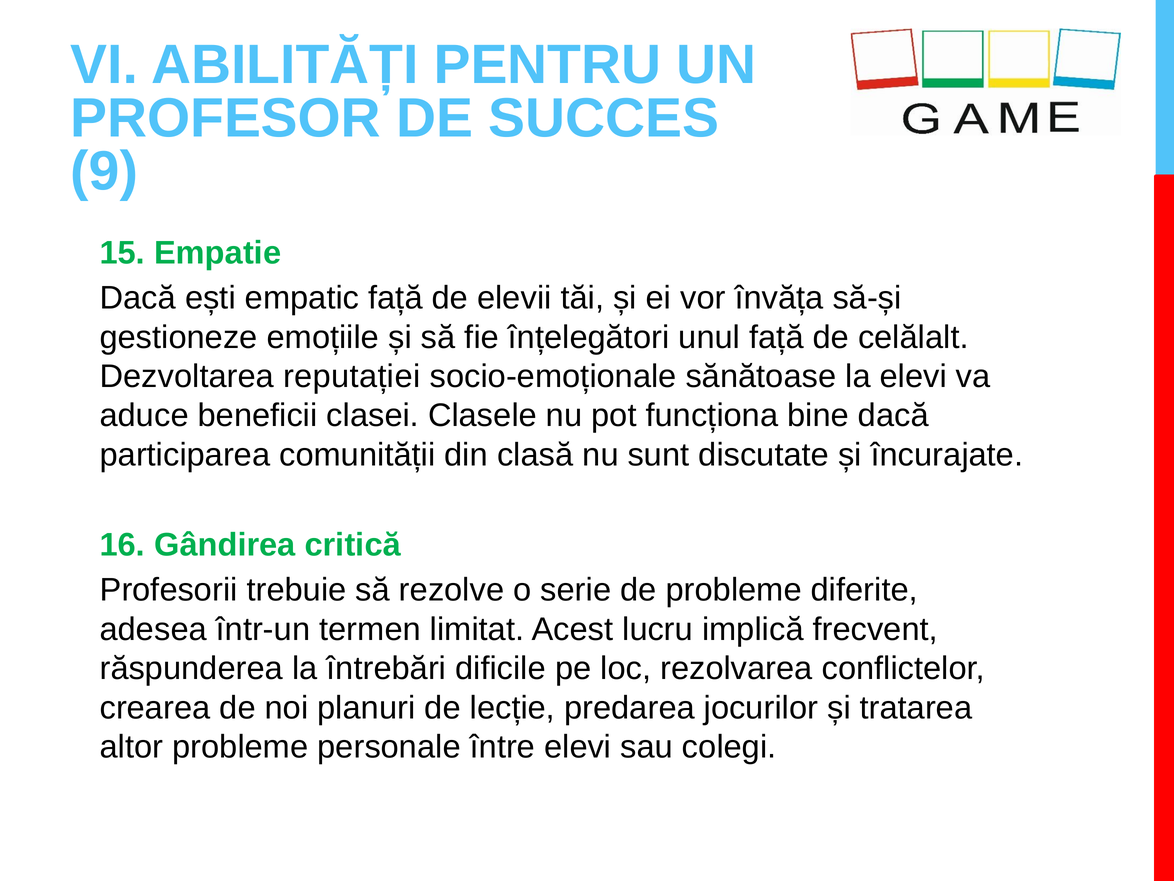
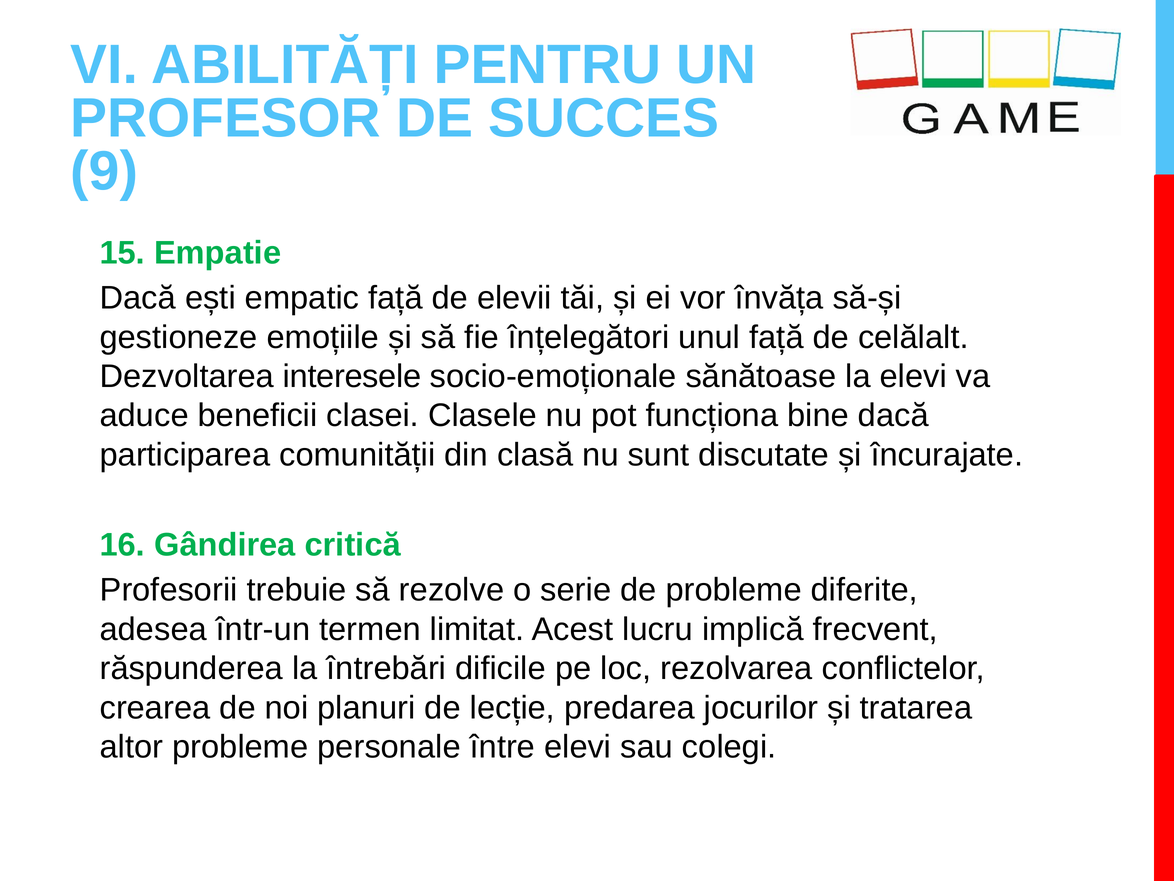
reputației: reputației -> interesele (352, 376)
